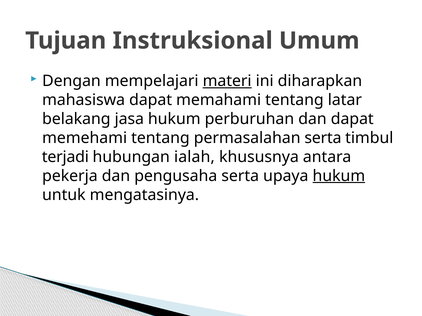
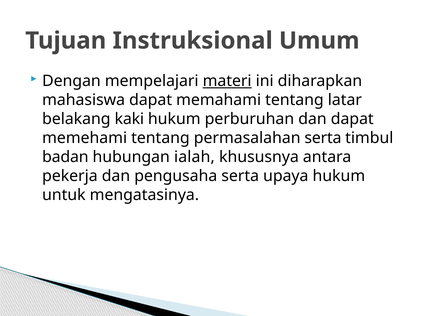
jasa: jasa -> kaki (129, 119)
terjadi: terjadi -> badan (65, 157)
hukum underline: present -> none (339, 176)
